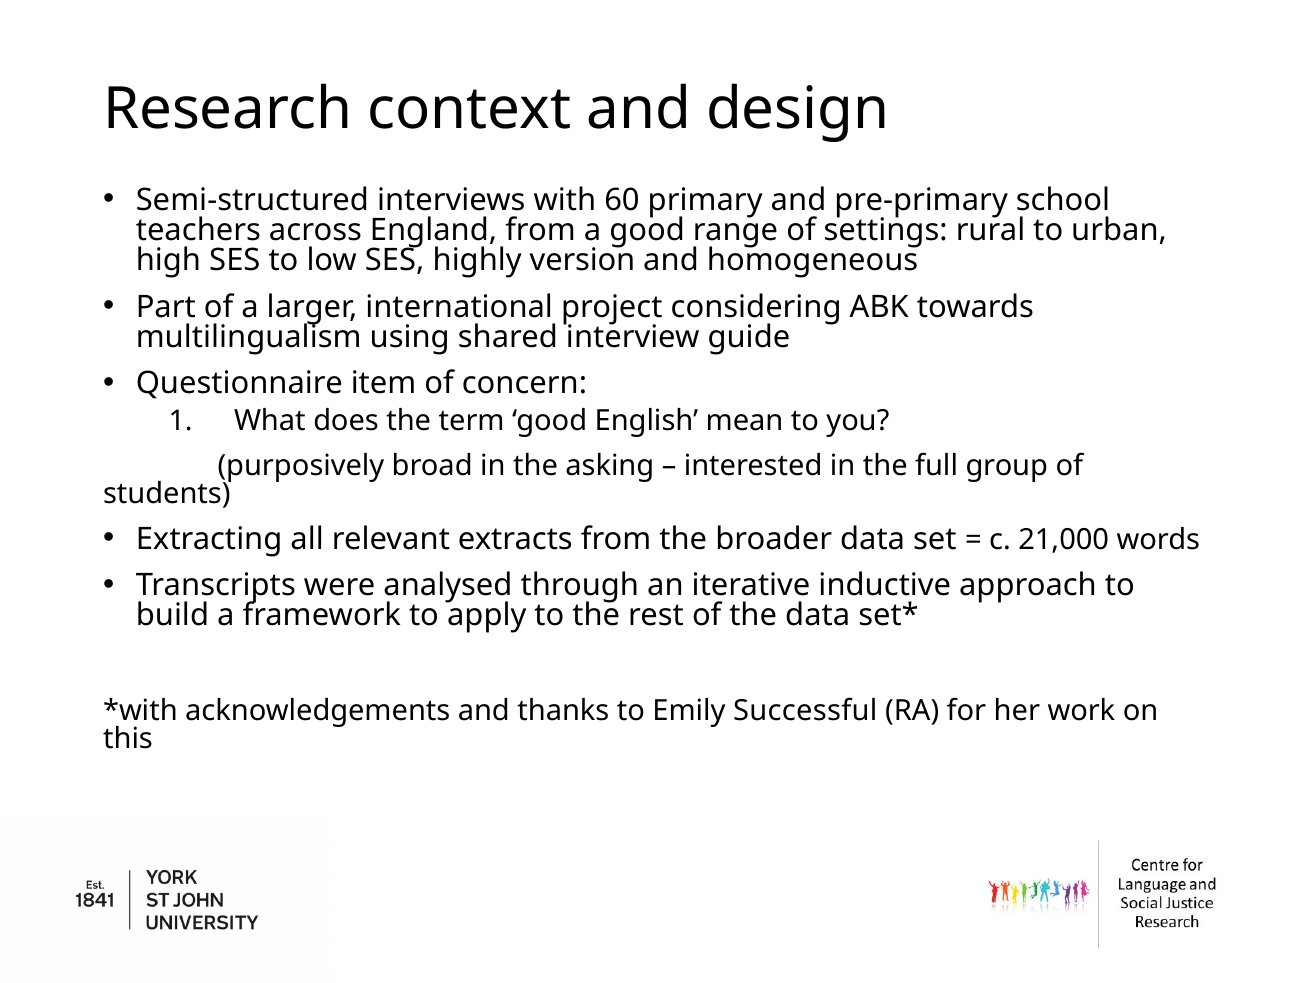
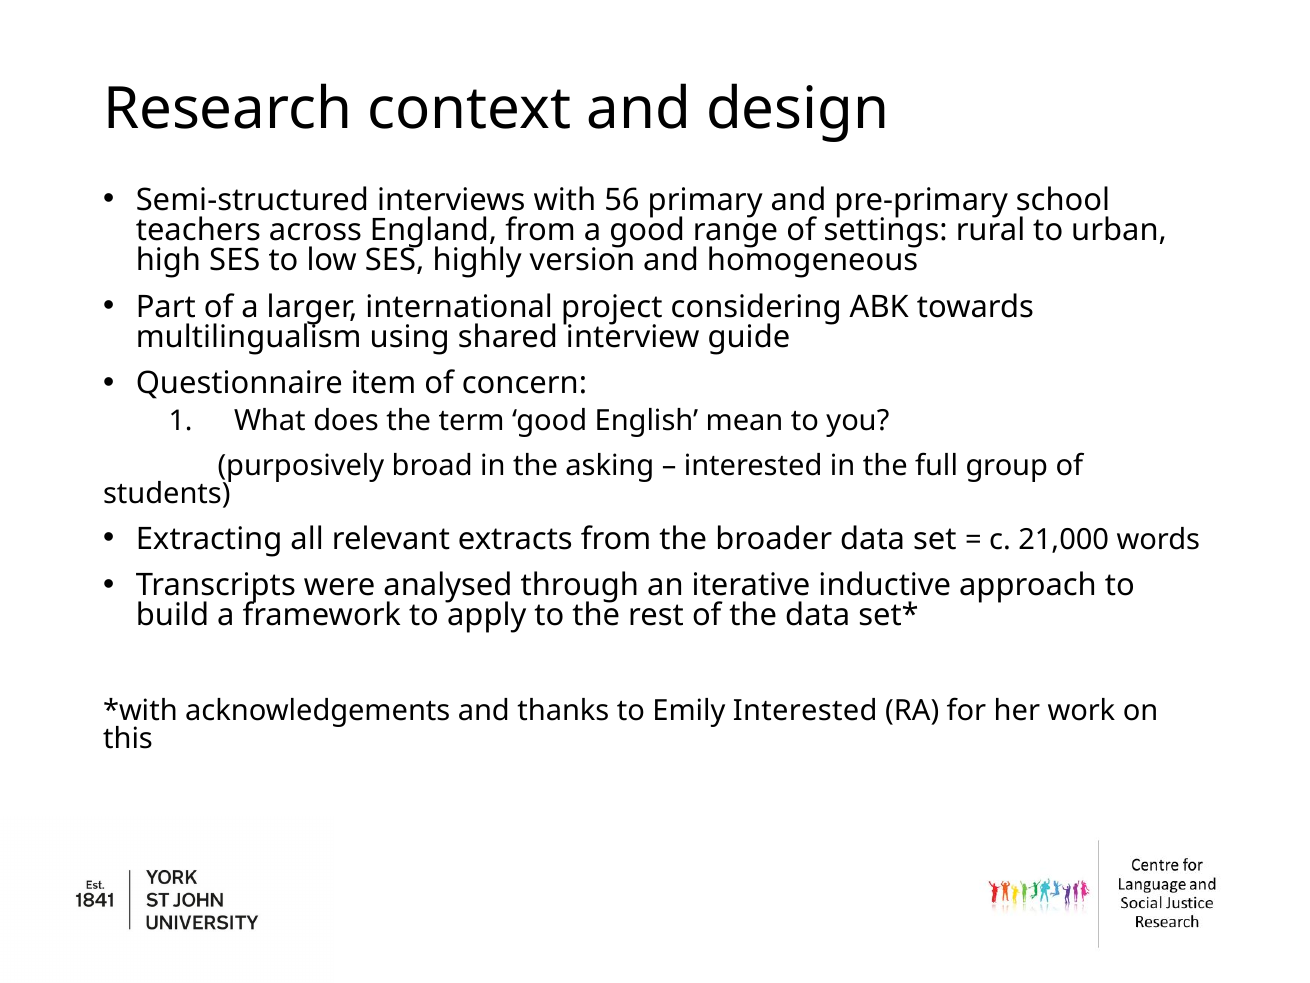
60: 60 -> 56 (622, 200)
Emily Successful: Successful -> Interested (805, 711)
